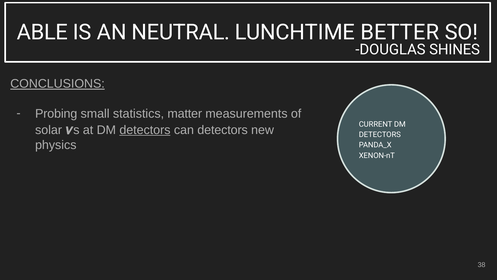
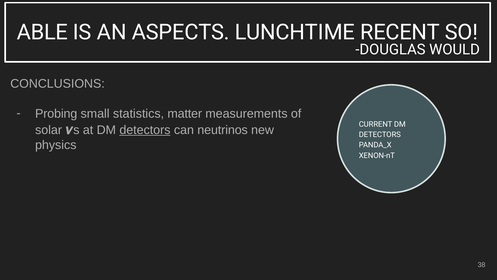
NEUTRAL: NEUTRAL -> ASPECTS (181, 32)
BETTER: BETTER -> RECENT (400, 32)
SHINES: SHINES -> WOULD (455, 49)
CONCLUSIONS underline: present -> none (58, 84)
can detectors: detectors -> neutrinos (223, 130)
